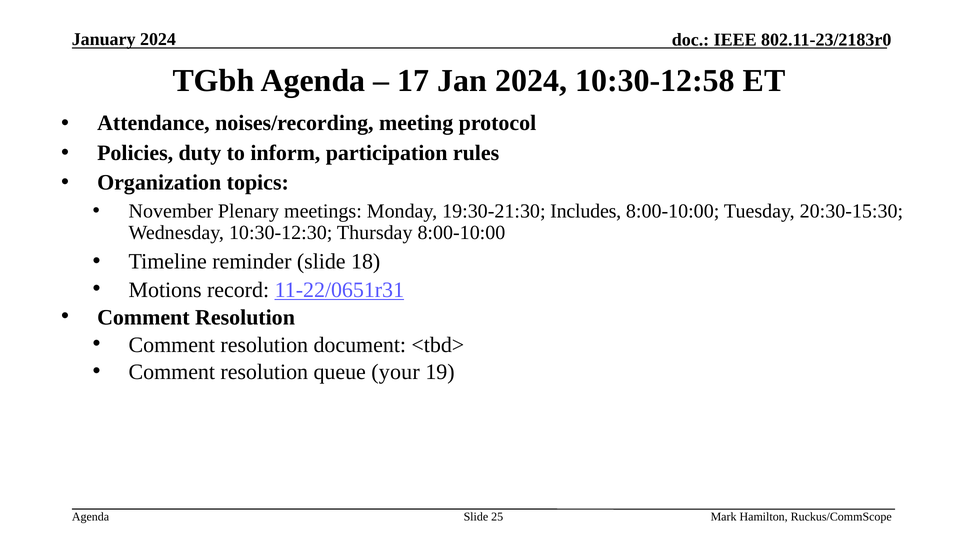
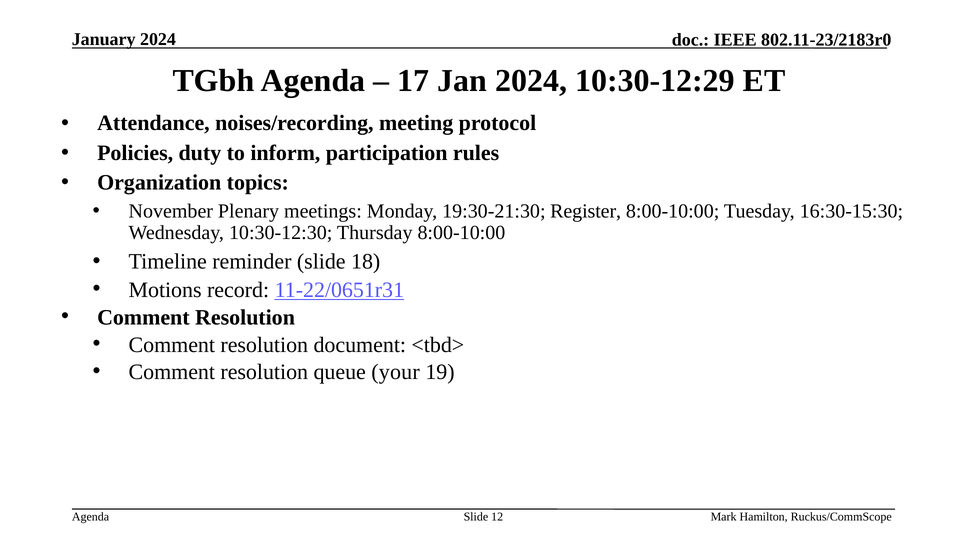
10:30-12:58: 10:30-12:58 -> 10:30-12:29 (655, 81)
Includes: Includes -> Register (586, 211)
20:30-15:30: 20:30-15:30 -> 16:30-15:30 (851, 211)
25: 25 -> 12 (497, 517)
